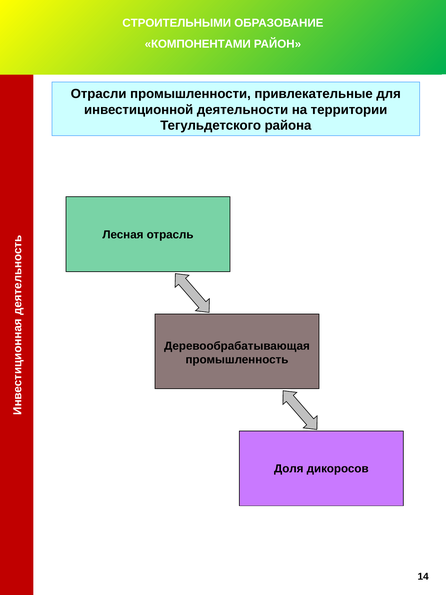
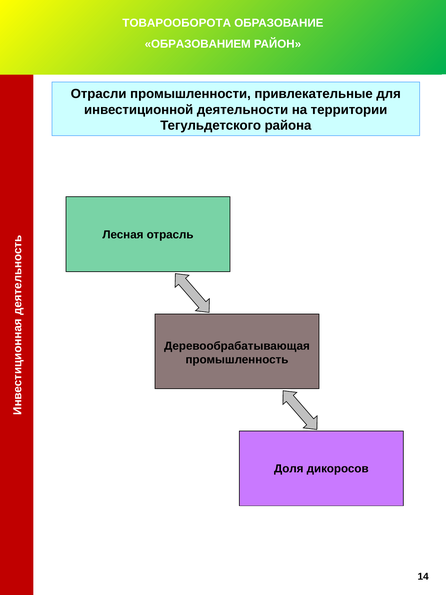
СТРОИТЕЛЬНЫМИ: СТРОИТЕЛЬНЫМИ -> ТОВАРООБОРОТА (177, 23)
КОМПОНЕНТАМИ: КОМПОНЕНТАМИ -> ОБРАЗОВАНИЕМ (198, 44)
